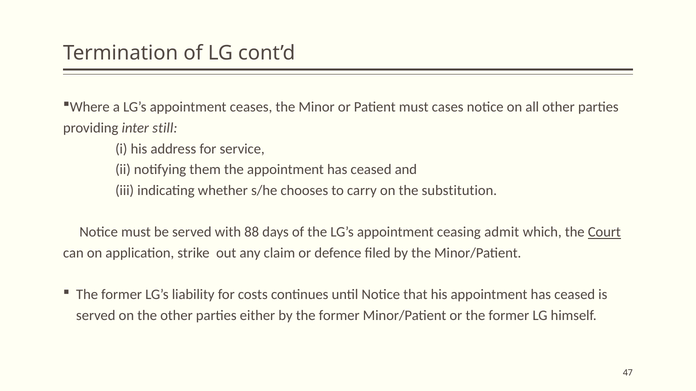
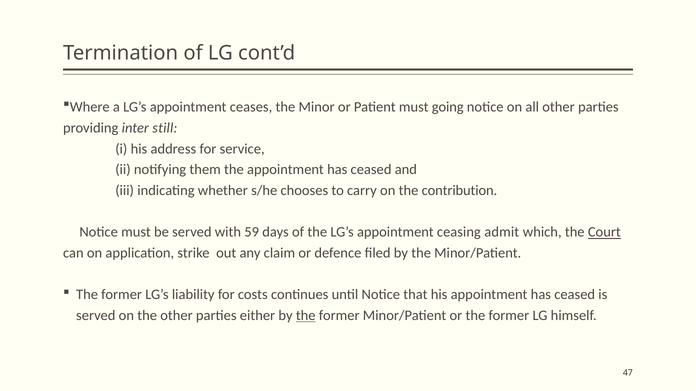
cases: cases -> going (448, 107)
substitution: substitution -> contribution (459, 191)
88: 88 -> 59 (252, 232)
the underline: none -> present (306, 316)
